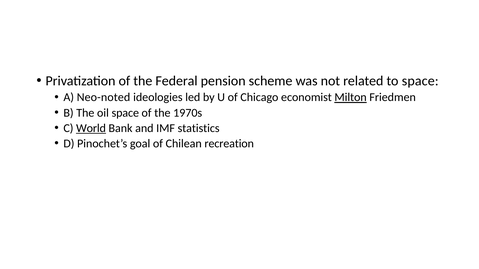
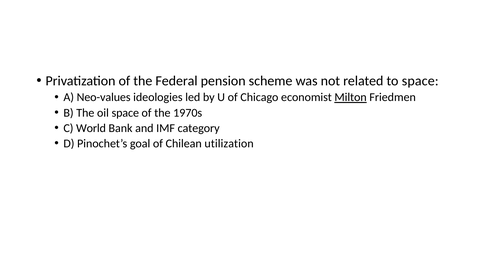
Neo-noted: Neo-noted -> Neo-values (104, 97)
World underline: present -> none (91, 128)
statistics: statistics -> category (199, 128)
recreation: recreation -> utilization (229, 144)
